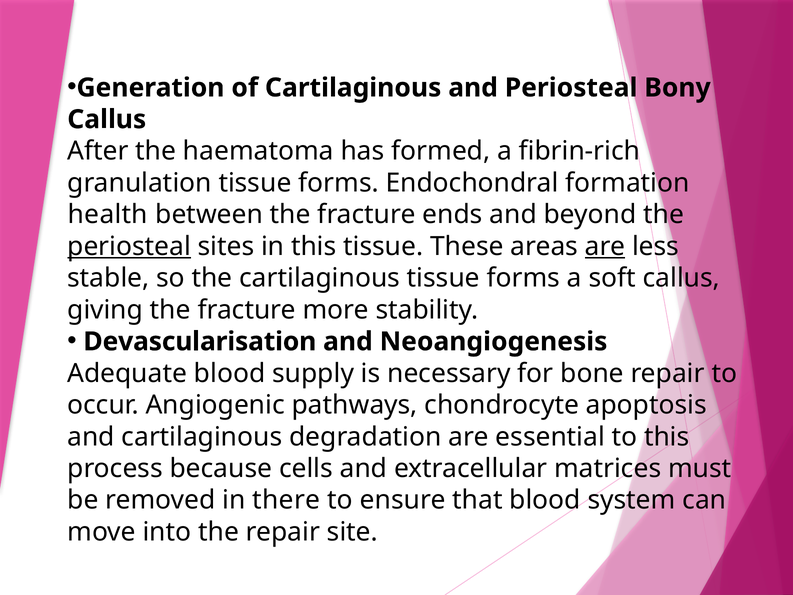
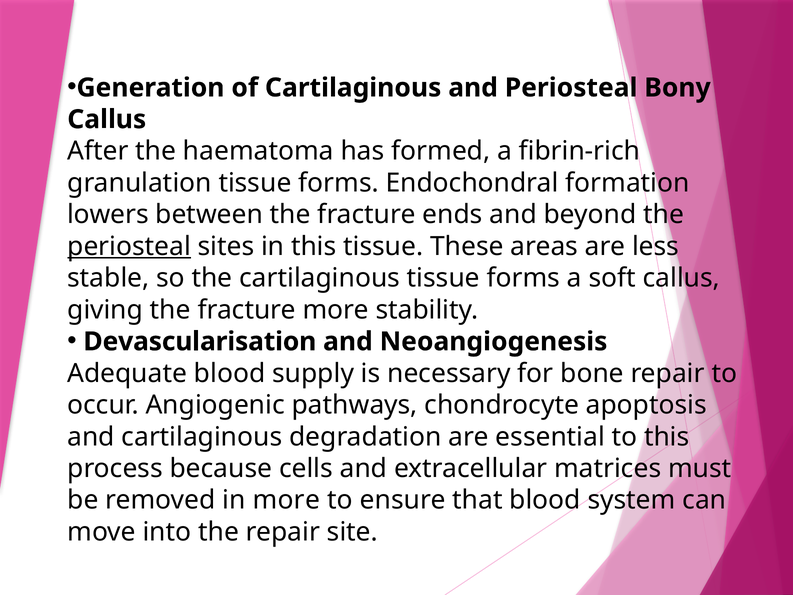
health: health -> lowers (108, 215)
are underline: present -> none (605, 246)
in there: there -> more (286, 500)
